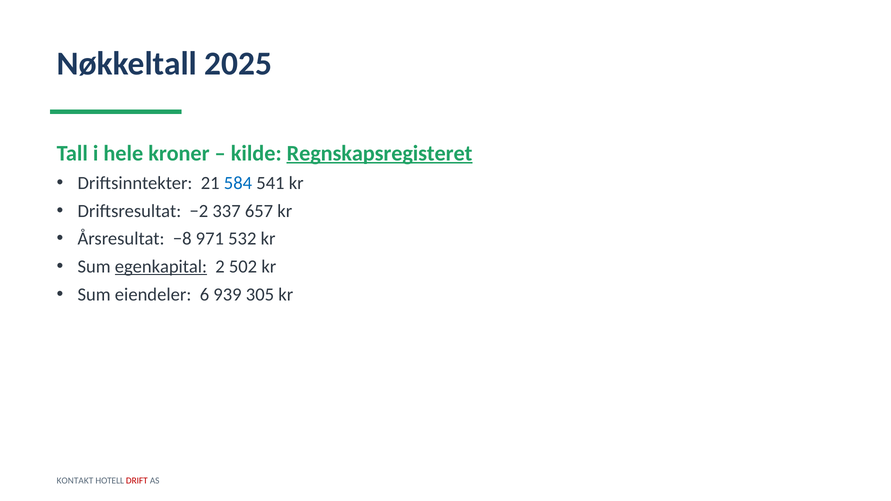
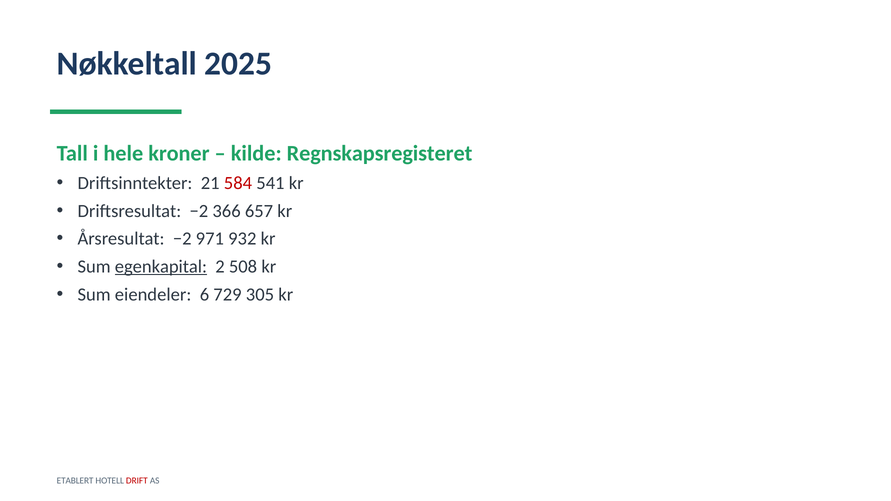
Regnskapsregisteret underline: present -> none (380, 153)
584 colour: blue -> red (238, 183)
337: 337 -> 366 (227, 211)
Årsresultat −8: −8 -> −2 (182, 239)
532: 532 -> 932 (242, 239)
502: 502 -> 508 (243, 267)
939: 939 -> 729 (227, 295)
KONTAKT: KONTAKT -> ETABLERT (75, 481)
